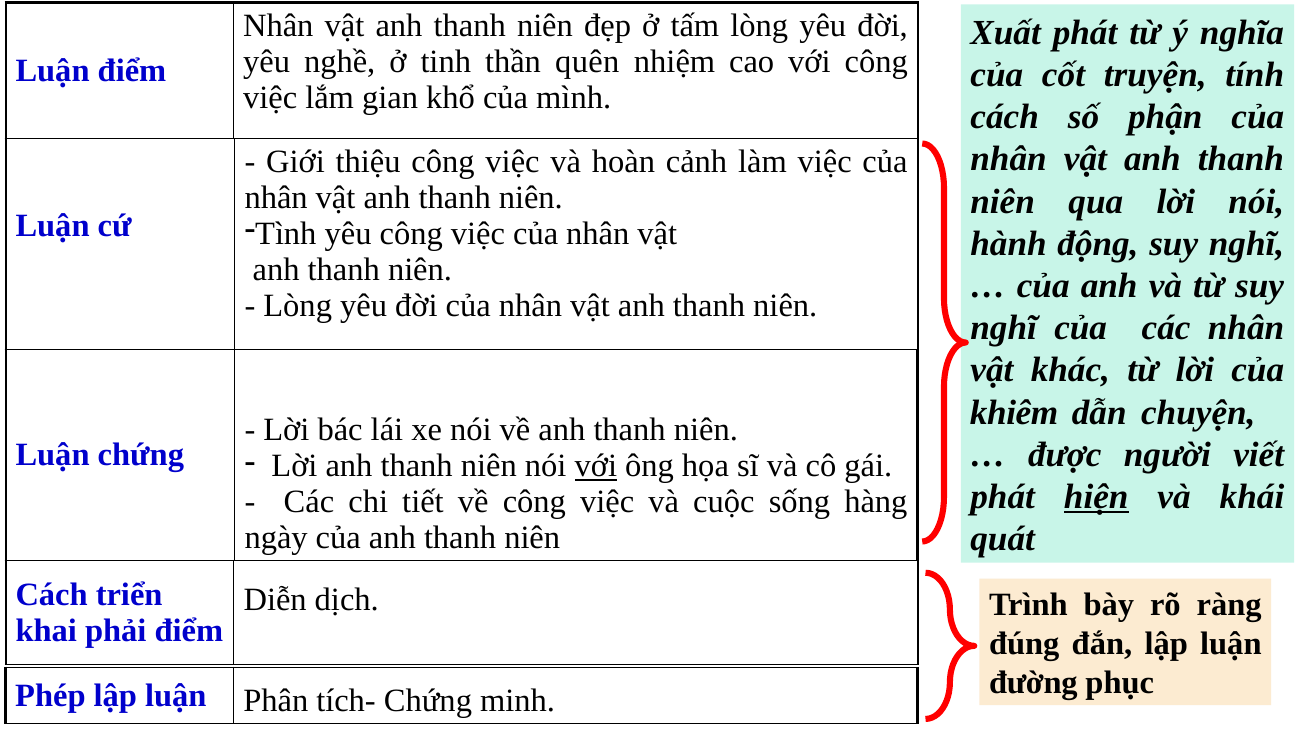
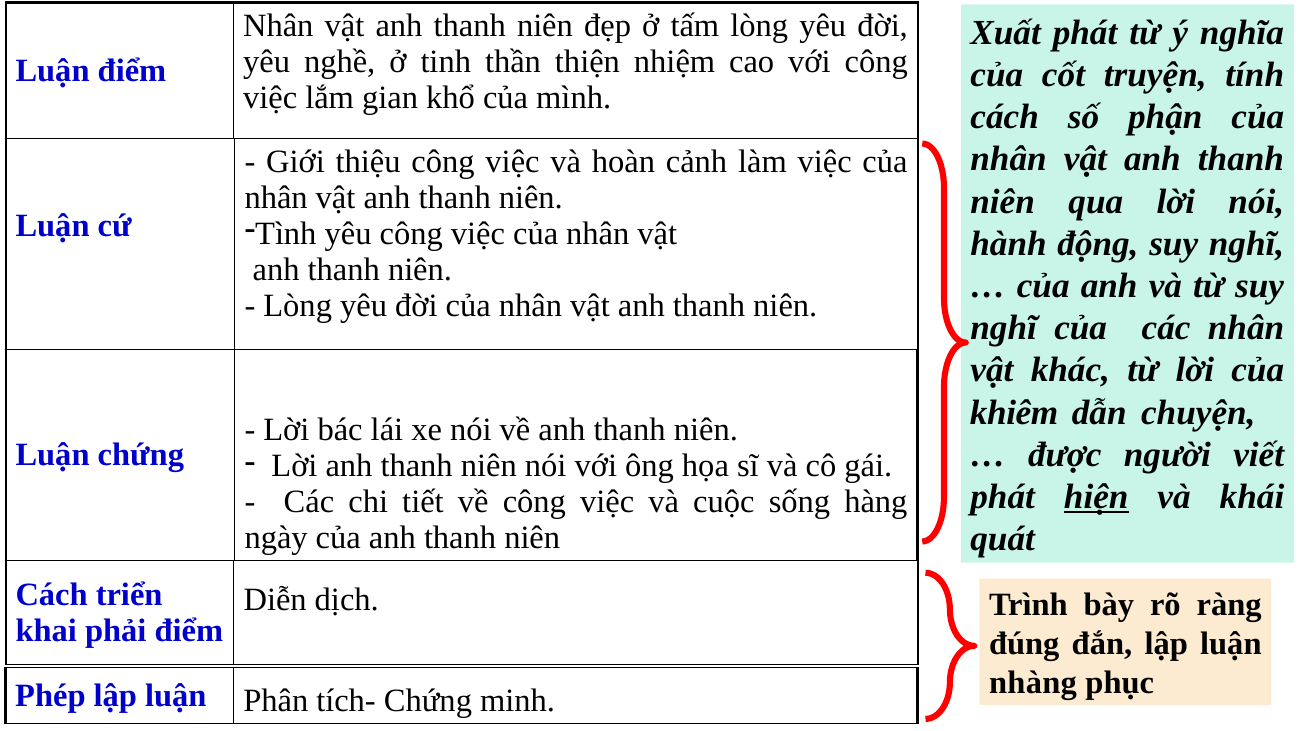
quên: quên -> thiện (587, 62)
với underline: present -> none (596, 466)
đường: đường -> nhàng (1033, 683)
